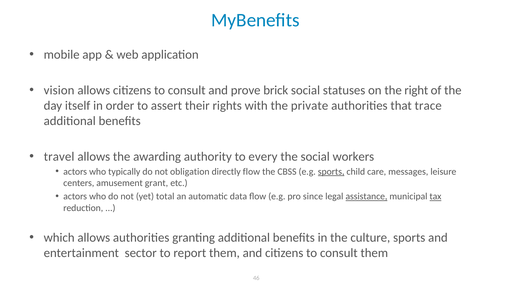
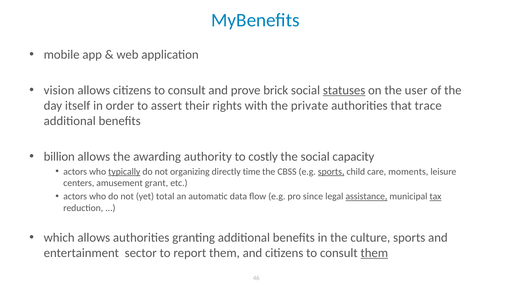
statuses underline: none -> present (344, 90)
right: right -> user (416, 90)
travel: travel -> billion (59, 157)
every: every -> costly (263, 157)
workers: workers -> capacity (353, 157)
typically underline: none -> present (124, 172)
obligation: obligation -> organizing (190, 172)
directly flow: flow -> time (252, 172)
messages: messages -> moments (408, 172)
them underline: none -> present (374, 253)
